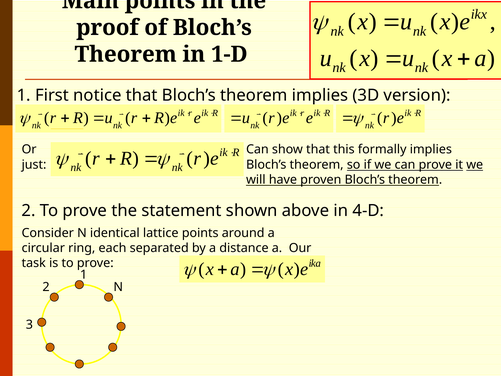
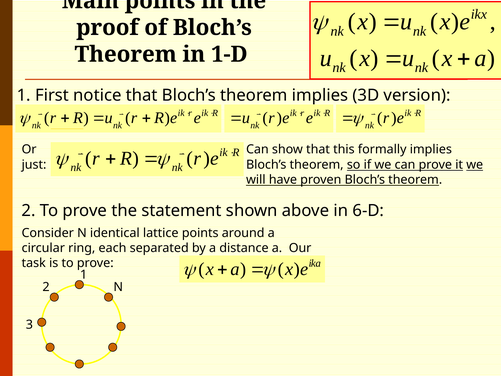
4-D: 4-D -> 6-D (368, 211)
